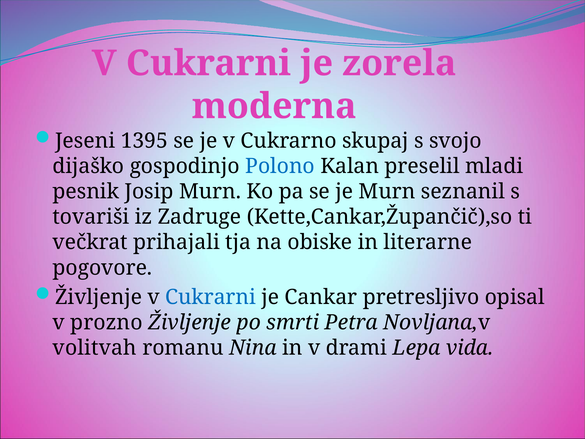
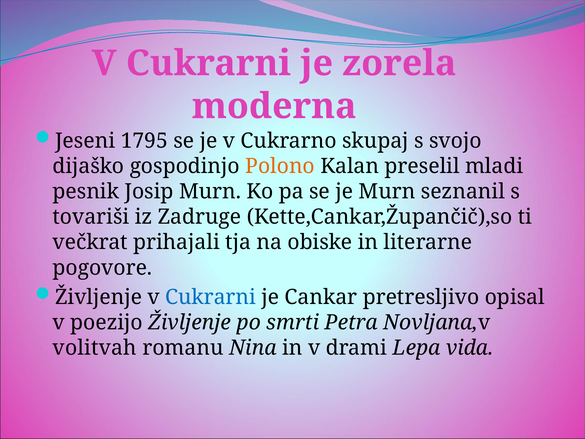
1395: 1395 -> 1795 (144, 141)
Polono colour: blue -> orange (280, 166)
prozno: prozno -> poezijo (106, 322)
